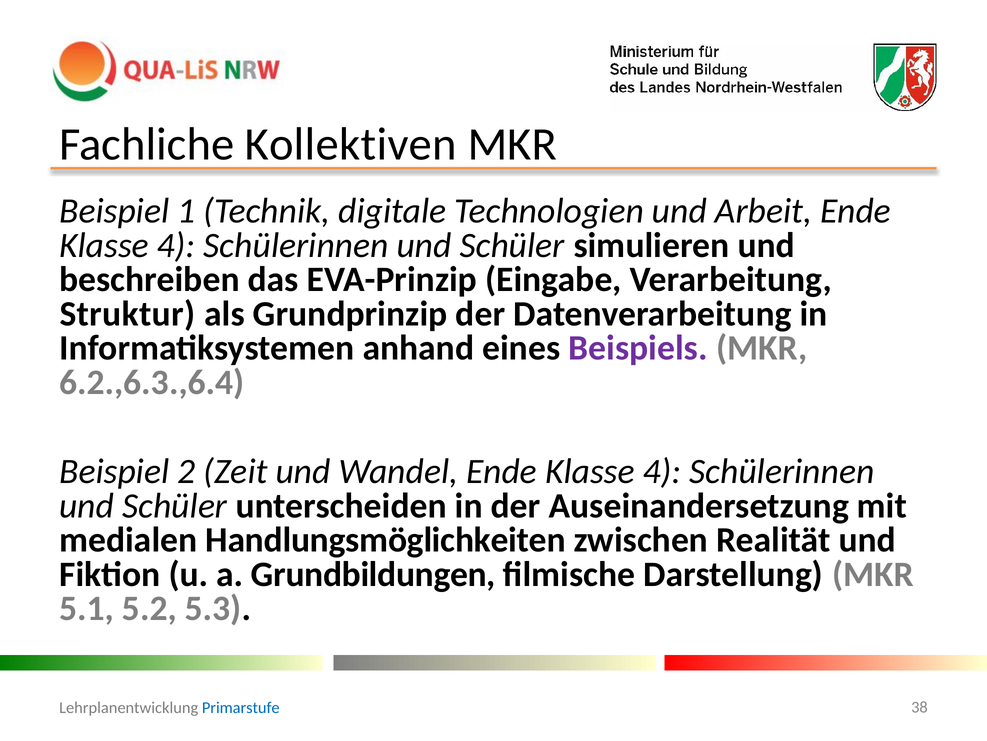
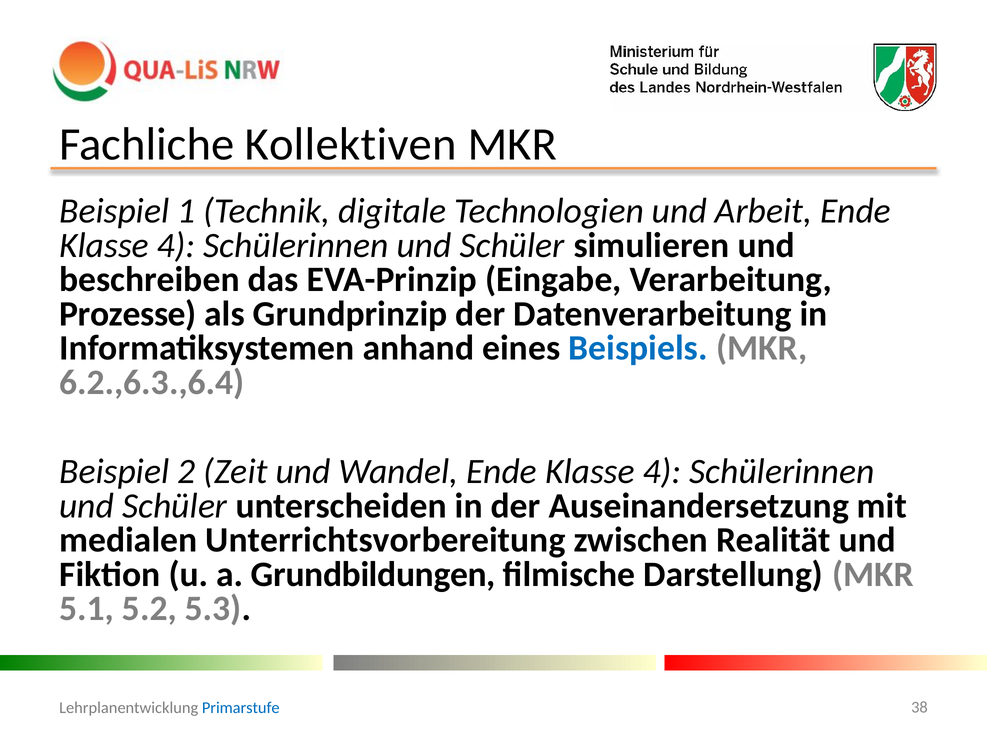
Struktur: Struktur -> Prozesse (128, 314)
Beispiels colour: purple -> blue (638, 348)
Handlungsmöglichkeiten: Handlungsmöglichkeiten -> Unterrichtsvorbereitung (385, 540)
